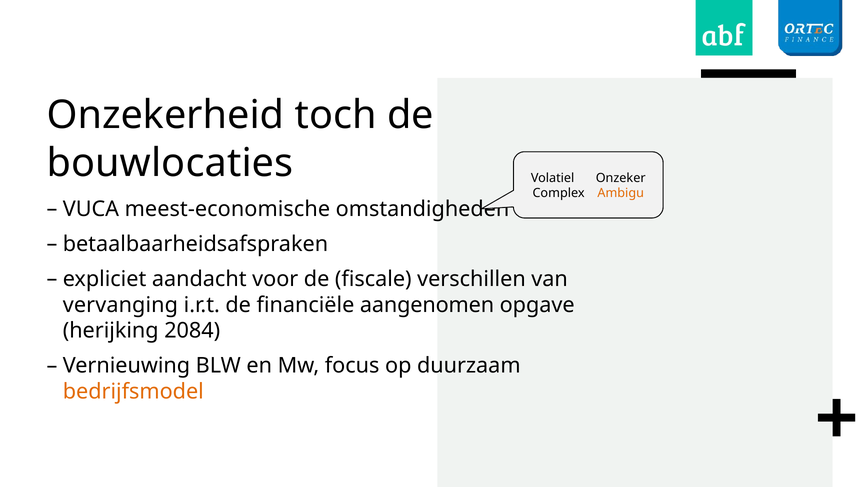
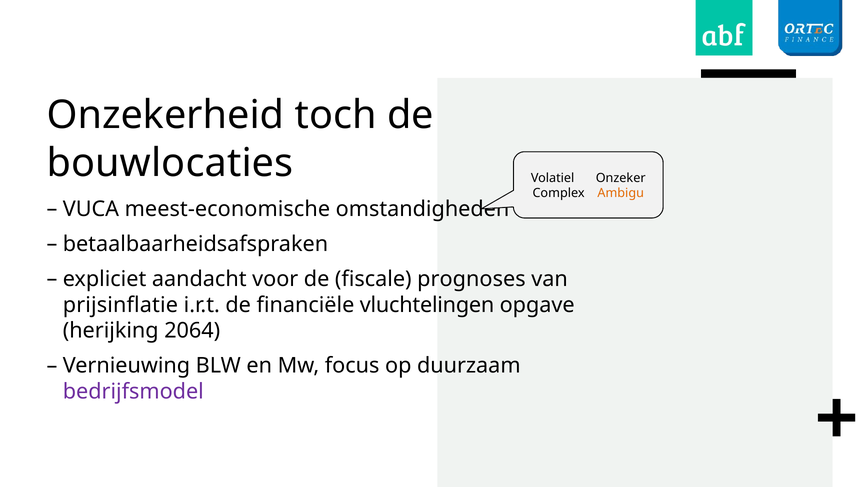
verschillen: verschillen -> prognoses (471, 279)
vervanging: vervanging -> prijsinflatie (120, 305)
aangenomen: aangenomen -> vluchtelingen (427, 305)
2084: 2084 -> 2064 (192, 331)
bedrijfsmodel colour: orange -> purple (133, 391)
